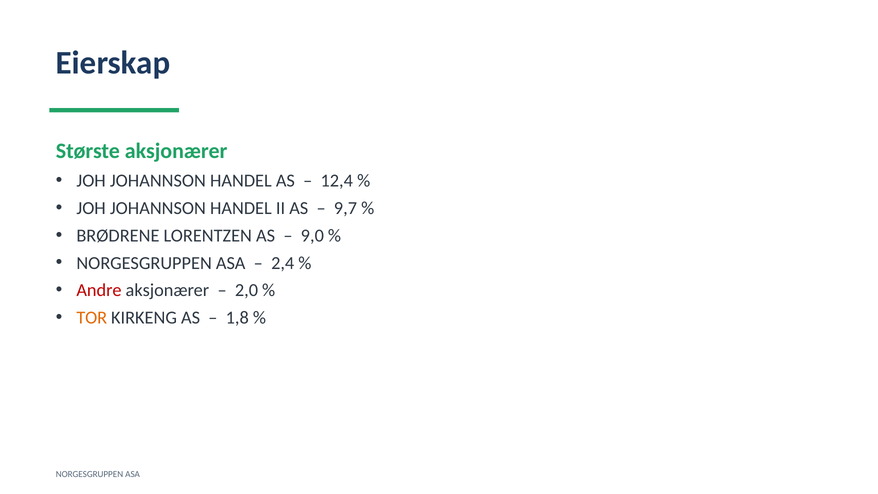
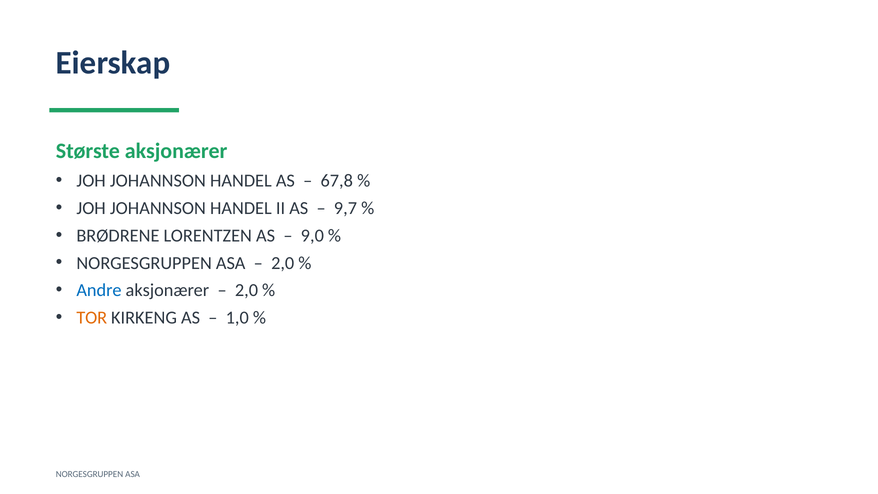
12,4: 12,4 -> 67,8 (337, 181)
2,4: 2,4 -> 2,0 (283, 263)
Andre colour: red -> blue (99, 290)
1,8: 1,8 -> 1,0 (237, 318)
